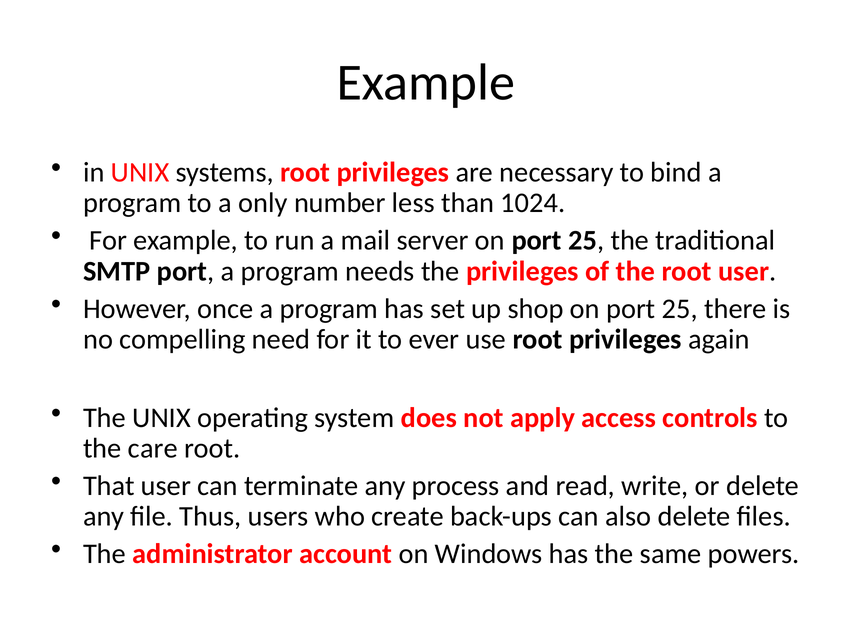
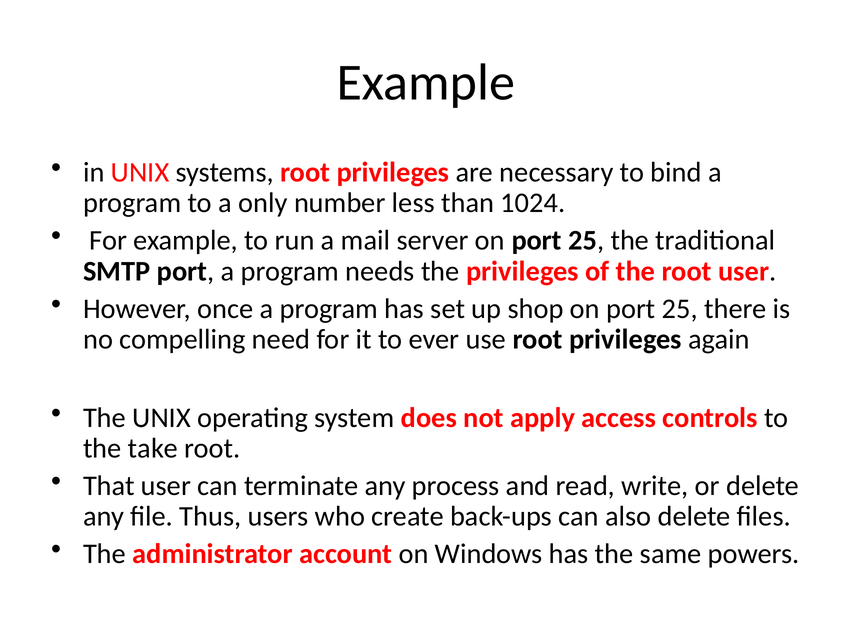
care: care -> take (153, 448)
